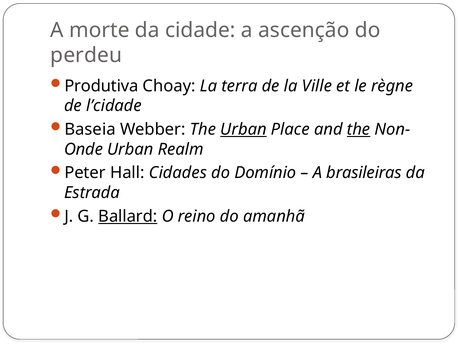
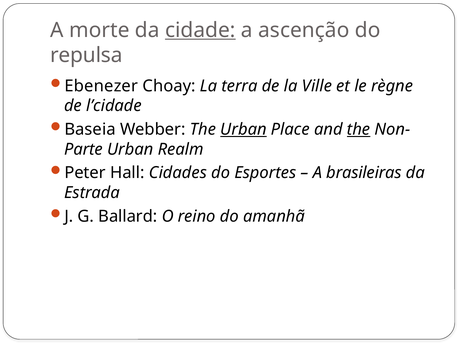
cidade underline: none -> present (200, 30)
perdeu: perdeu -> repulsa (86, 55)
Produtiva: Produtiva -> Ebenezer (101, 86)
Onde: Onde -> Parte (83, 149)
Domínio: Domínio -> Esportes (265, 173)
Ballard underline: present -> none (128, 216)
